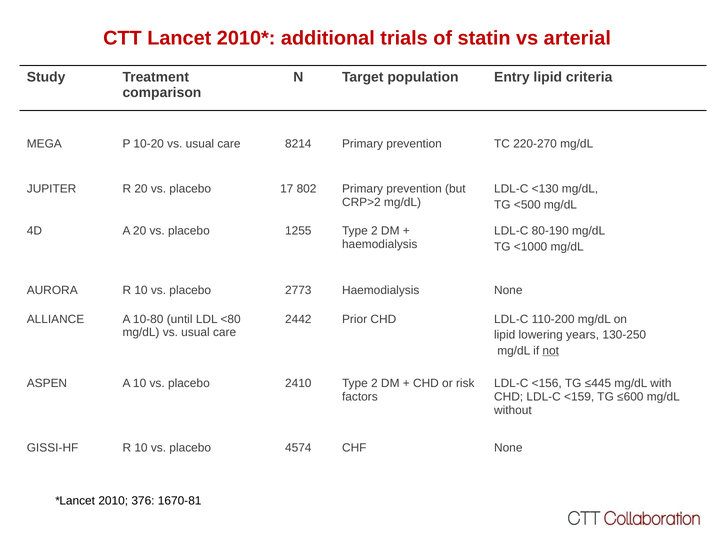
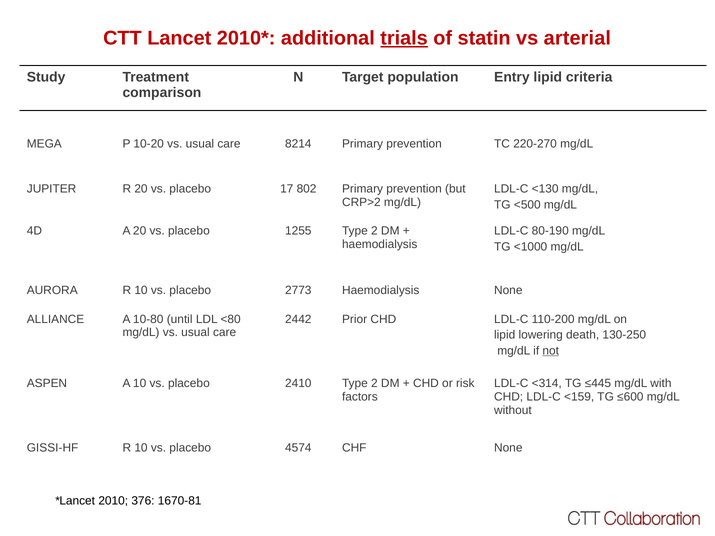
trials underline: none -> present (404, 38)
years: years -> death (583, 335)
<156: <156 -> <314 (547, 384)
